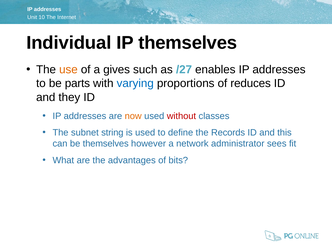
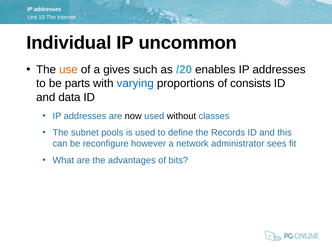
IP themselves: themselves -> uncommon (188, 43)
/27: /27 -> /20 (184, 70)
reduces: reduces -> consists (251, 83)
they: they -> data (69, 97)
now colour: orange -> black (133, 116)
without colour: red -> black (181, 116)
string: string -> pools (112, 133)
be themselves: themselves -> reconfigure (106, 144)
